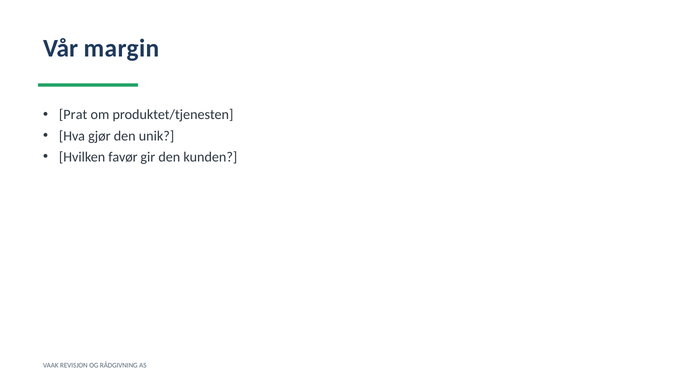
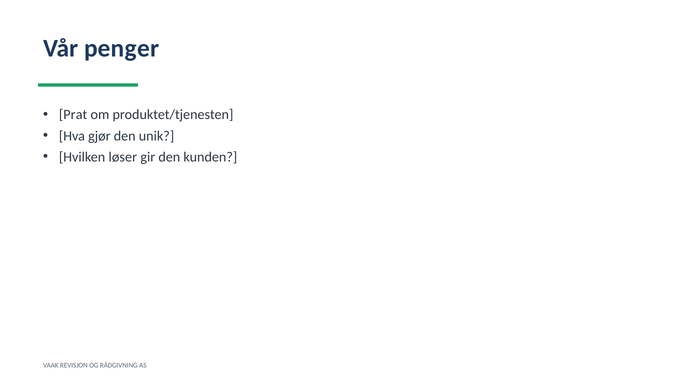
margin: margin -> penger (122, 48)
favør: favør -> løser (123, 157)
